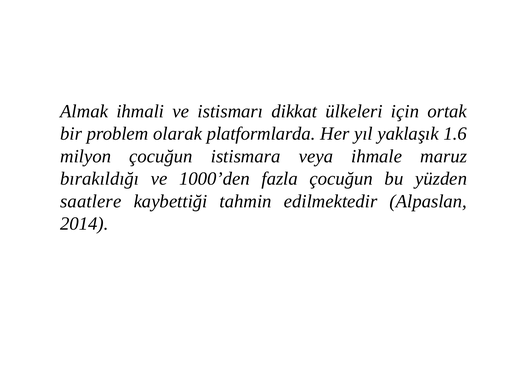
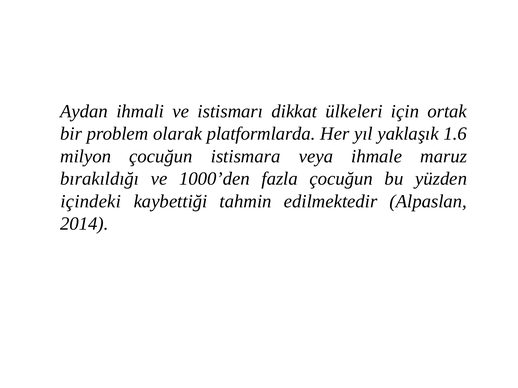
Almak: Almak -> Aydan (84, 112)
saatlere: saatlere -> içindeki (91, 201)
